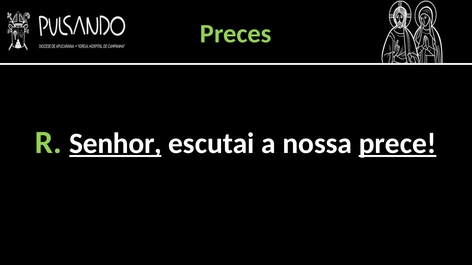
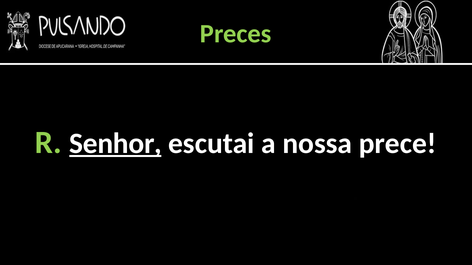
prece underline: present -> none (398, 144)
